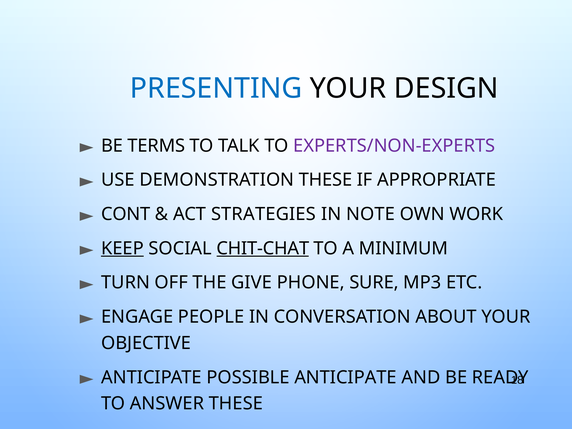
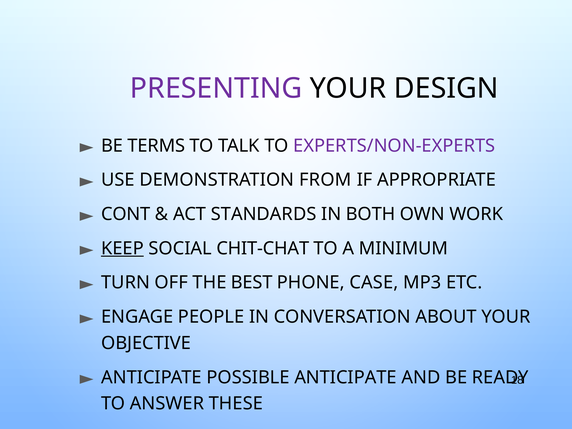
PRESENTING colour: blue -> purple (216, 88)
DEMONSTRATION THESE: THESE -> FROM (325, 180)
STRATEGIES: STRATEGIES -> STANDARDS (264, 214)
NOTE: NOTE -> BOTH (371, 214)
CHIT-CHAT underline: present -> none (263, 248)
GIVE: GIVE -> BEST (252, 283)
SURE: SURE -> CASE (374, 283)
